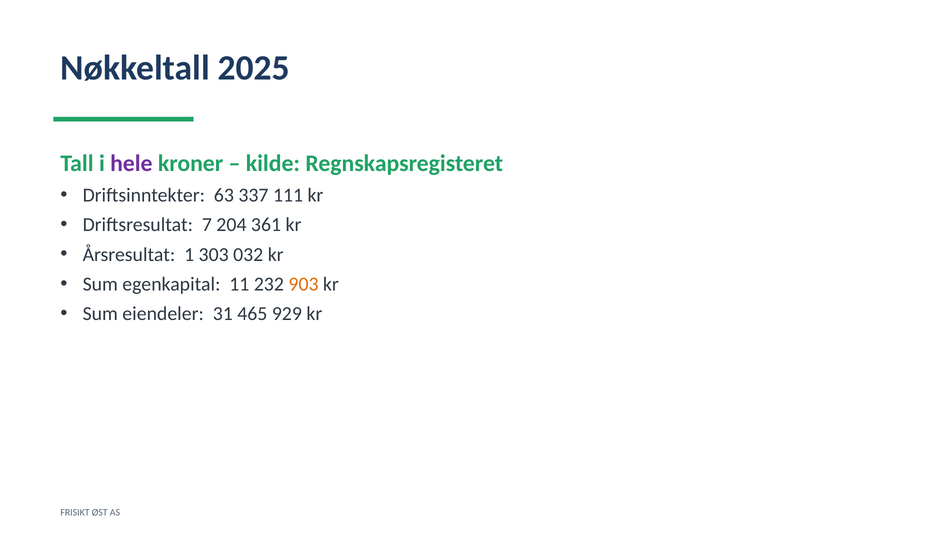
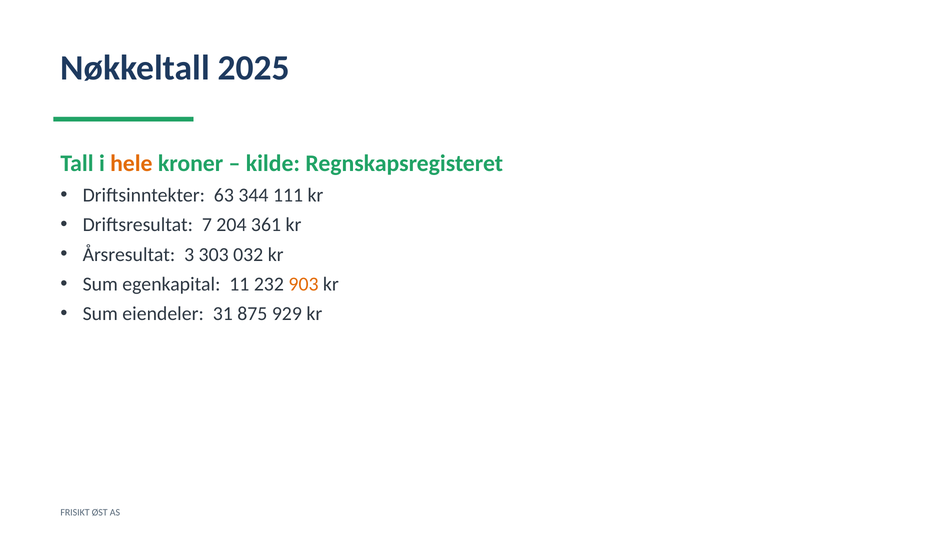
hele colour: purple -> orange (131, 163)
337: 337 -> 344 (253, 195)
1: 1 -> 3 (189, 254)
465: 465 -> 875 (252, 314)
